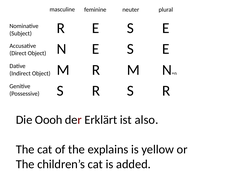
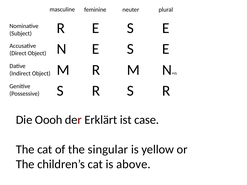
also: also -> case (147, 120)
explains: explains -> singular (108, 150)
added: added -> above (133, 164)
